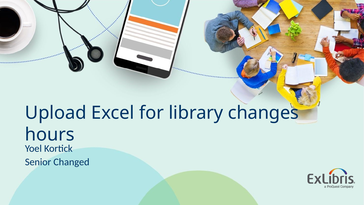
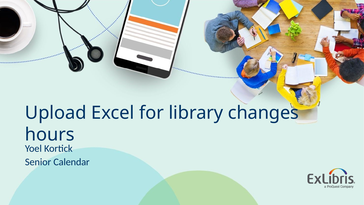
Changed: Changed -> Calendar (71, 162)
